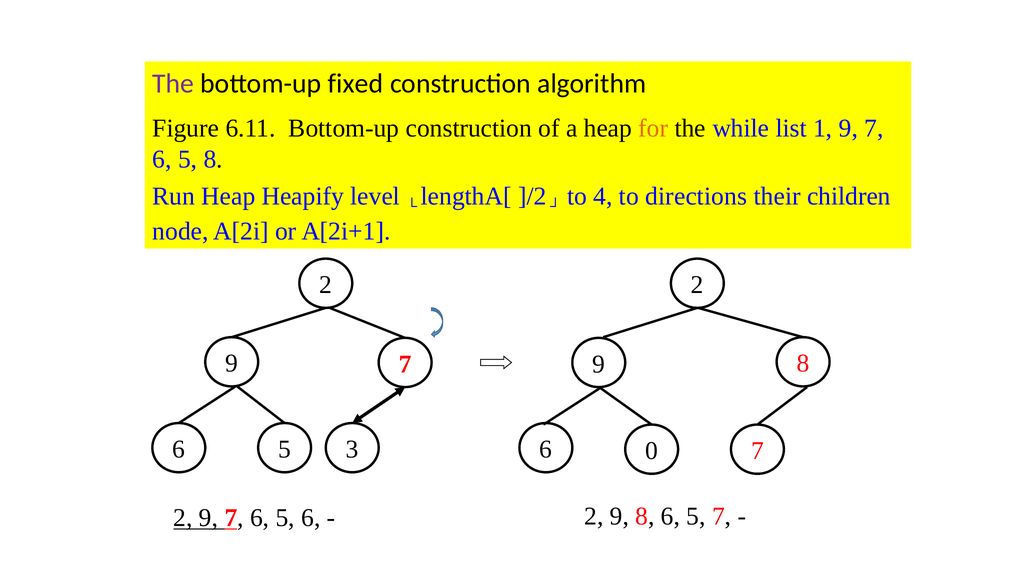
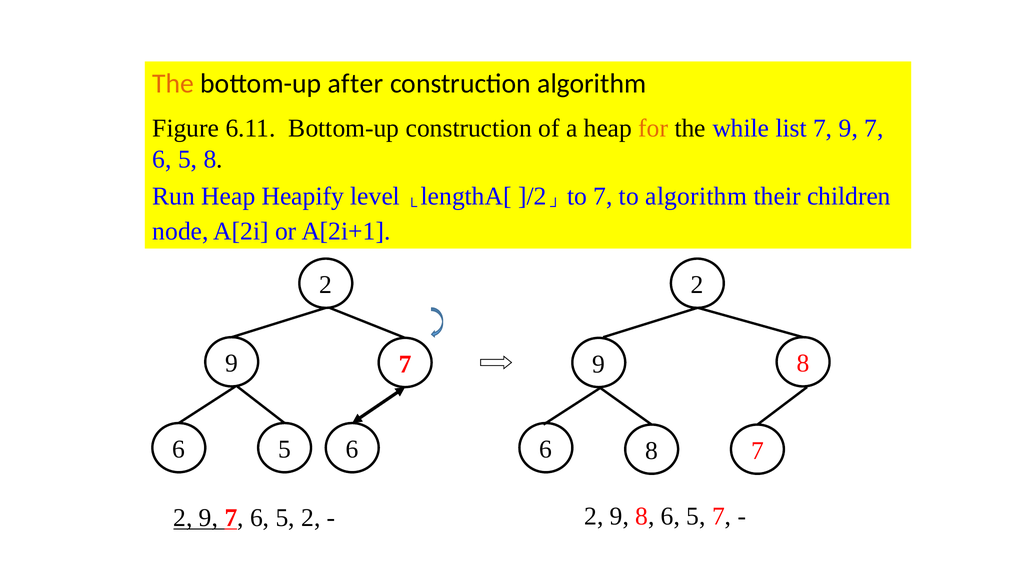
The colour: purple -> orange (173, 84)
fixed: fixed -> after (356, 84)
list 1: 1 -> 7 (823, 128)
to 4: 4 -> 7 (603, 196)
to directions: directions -> algorithm (696, 196)
5 3: 3 -> 6 (352, 449)
6 0: 0 -> 8 (652, 451)
5 6: 6 -> 2 (311, 517)
